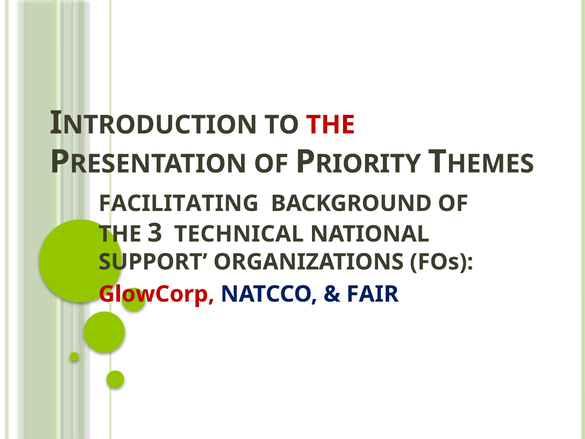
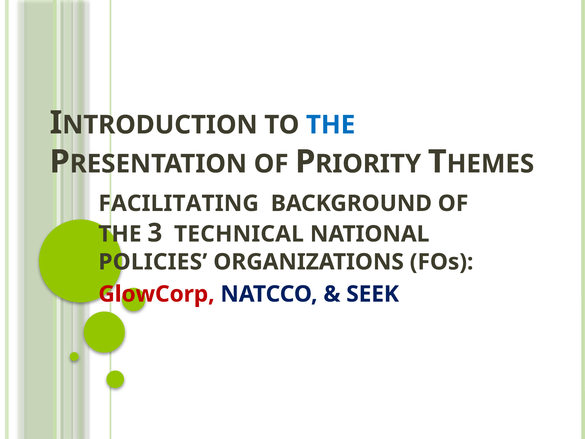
THE colour: red -> blue (331, 125)
SUPPORT: SUPPORT -> POLICIES (153, 262)
FAIR: FAIR -> SEEK (373, 294)
